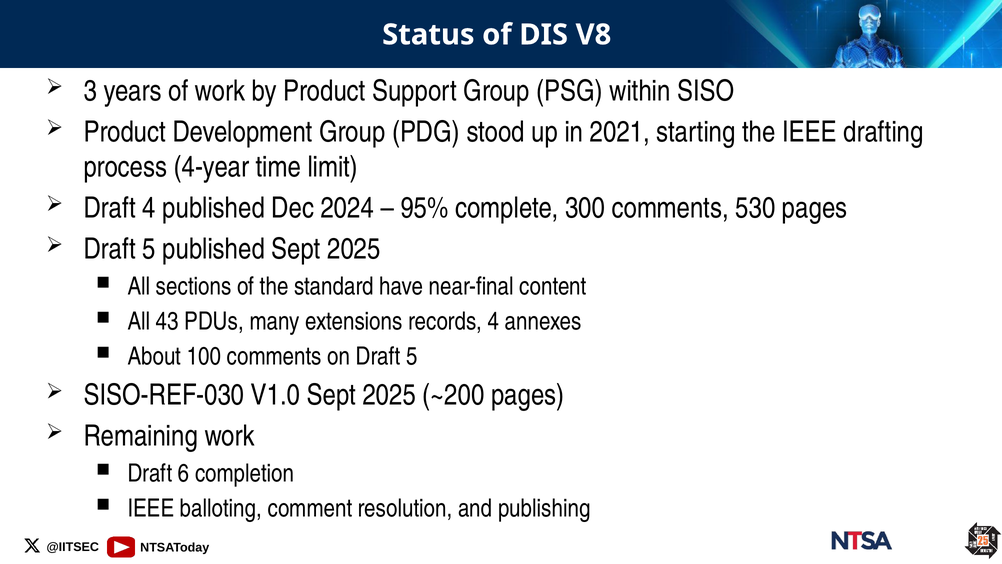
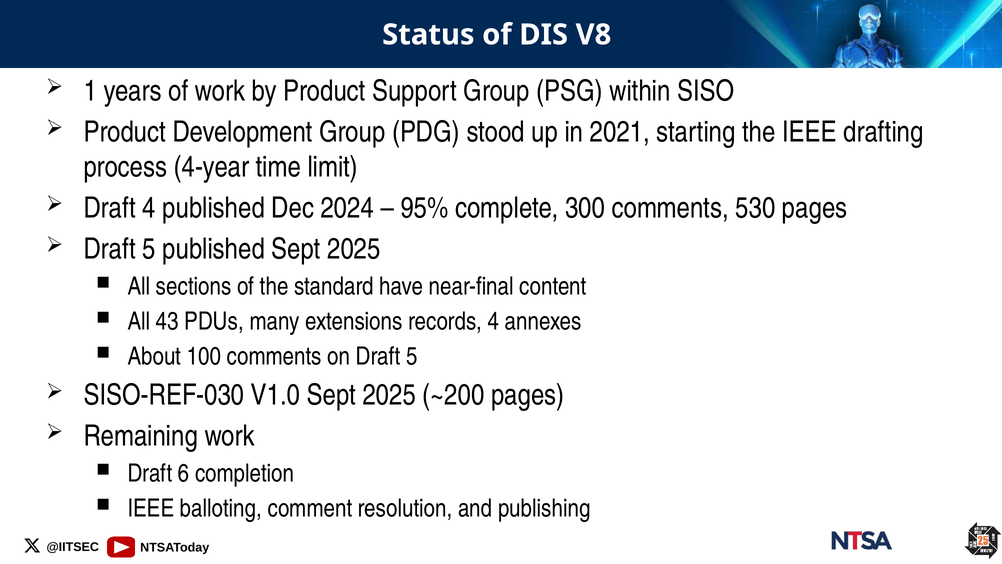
3: 3 -> 1 (90, 91)
